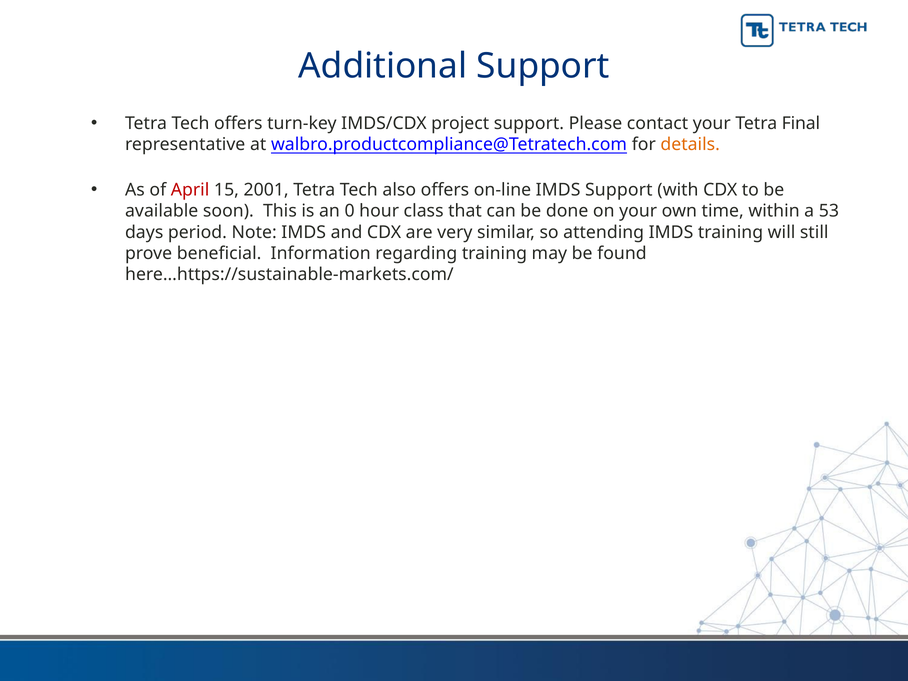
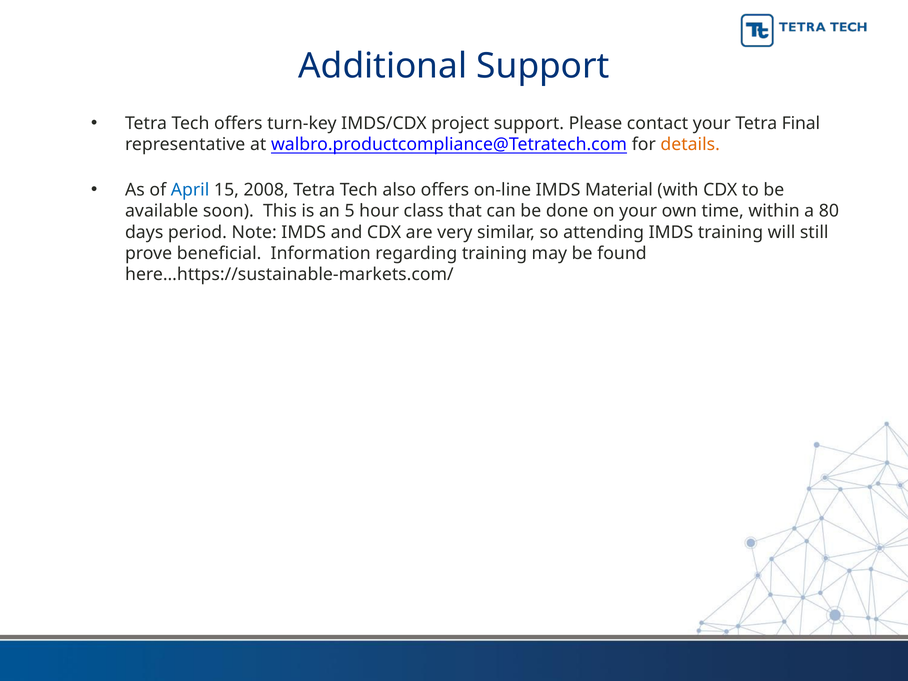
April colour: red -> blue (190, 190)
2001: 2001 -> 2008 (266, 190)
IMDS Support: Support -> Material (619, 190)
0: 0 -> 5 (350, 211)
53: 53 -> 80 (829, 211)
